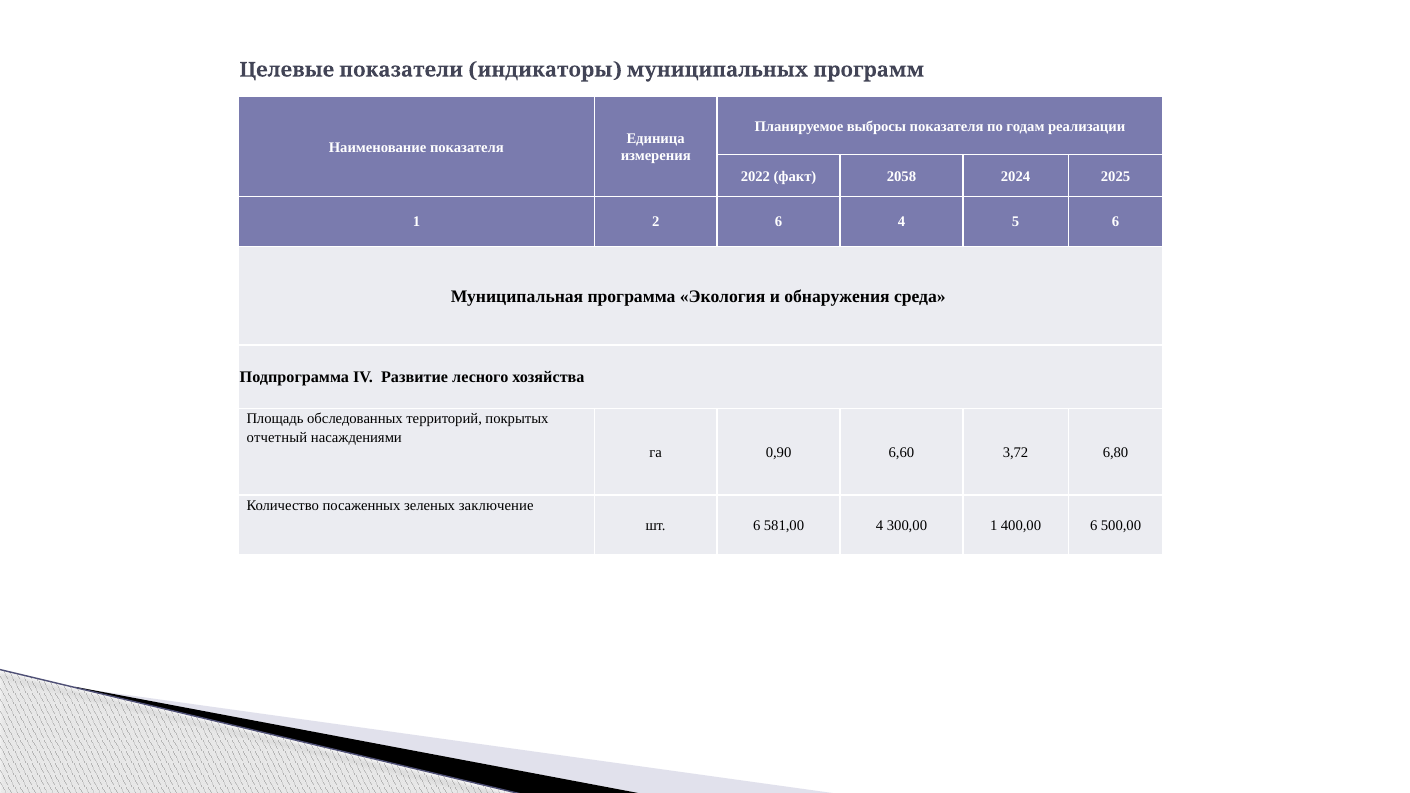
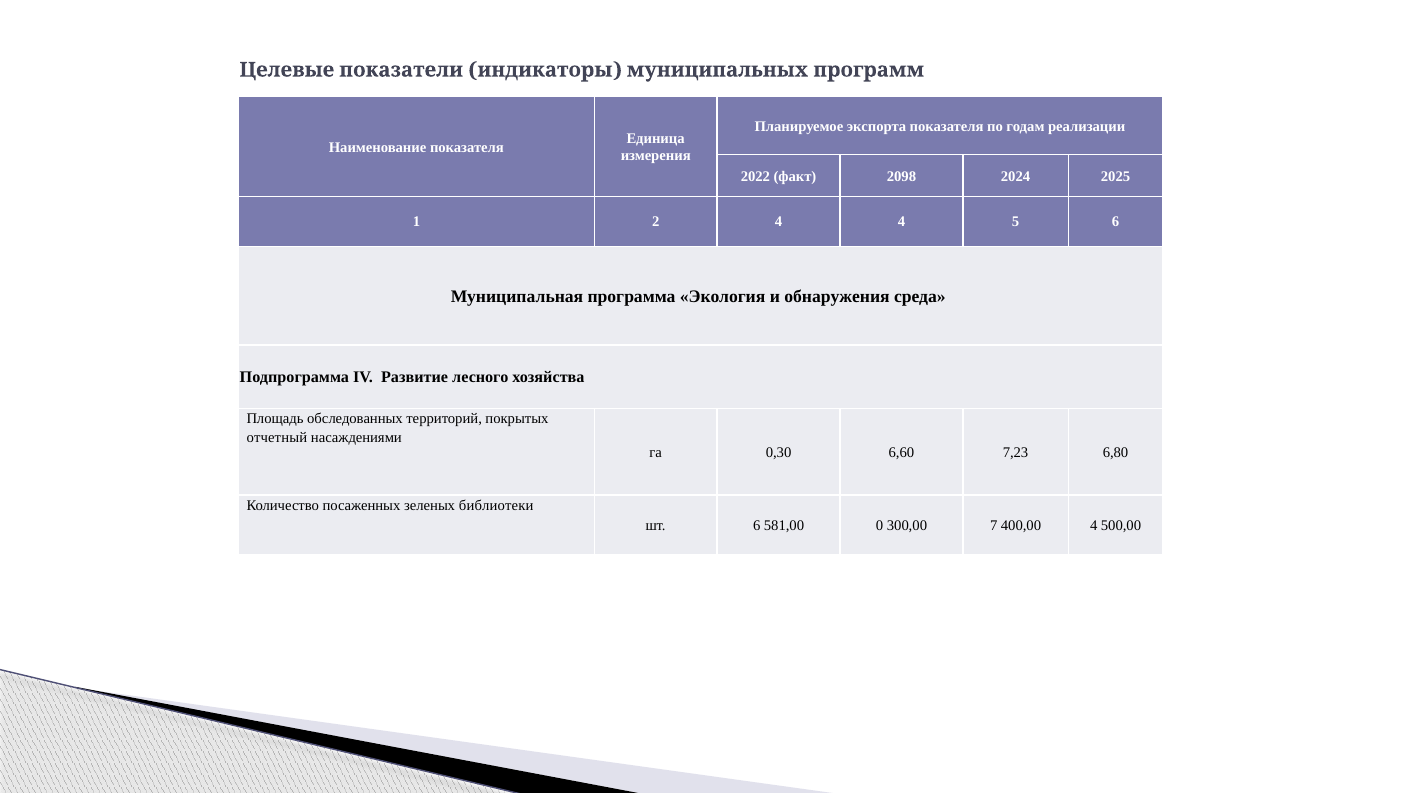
выбросы: выбросы -> экспорта (876, 126)
2058: 2058 -> 2098 (901, 176)
2 6: 6 -> 4 (779, 222)
0,90: 0,90 -> 0,30 (779, 452)
3,72: 3,72 -> 7,23 (1016, 452)
заключение: заключение -> библиотеки (496, 506)
581,00 4: 4 -> 0 (880, 525)
300,00 1: 1 -> 7 (994, 525)
400,00 6: 6 -> 4 (1094, 525)
